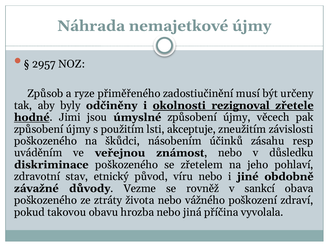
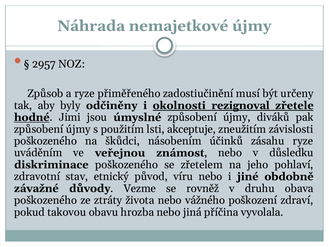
věcech: věcech -> diváků (273, 117)
zásahu resp: resp -> ryze (303, 141)
sankcí: sankcí -> druhu (260, 188)
